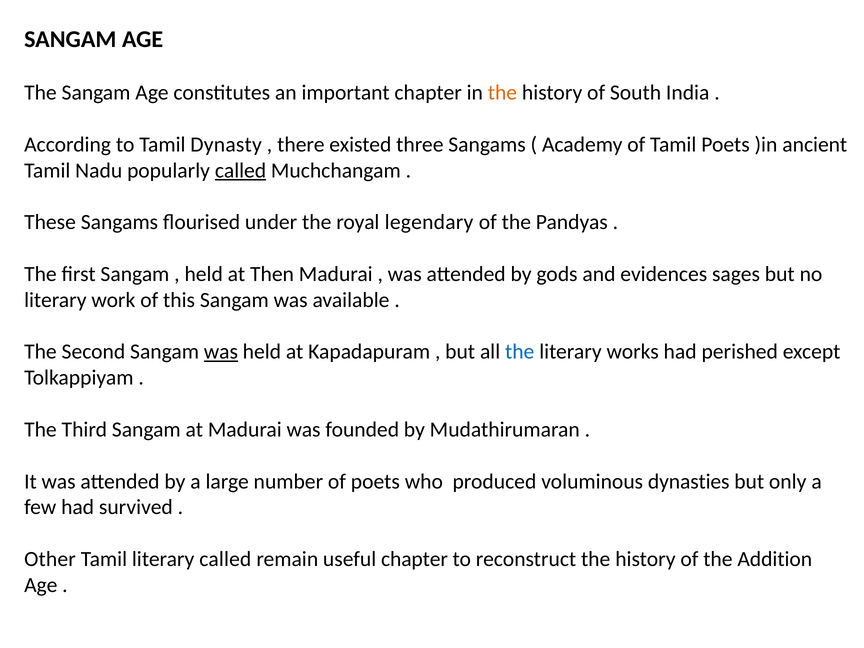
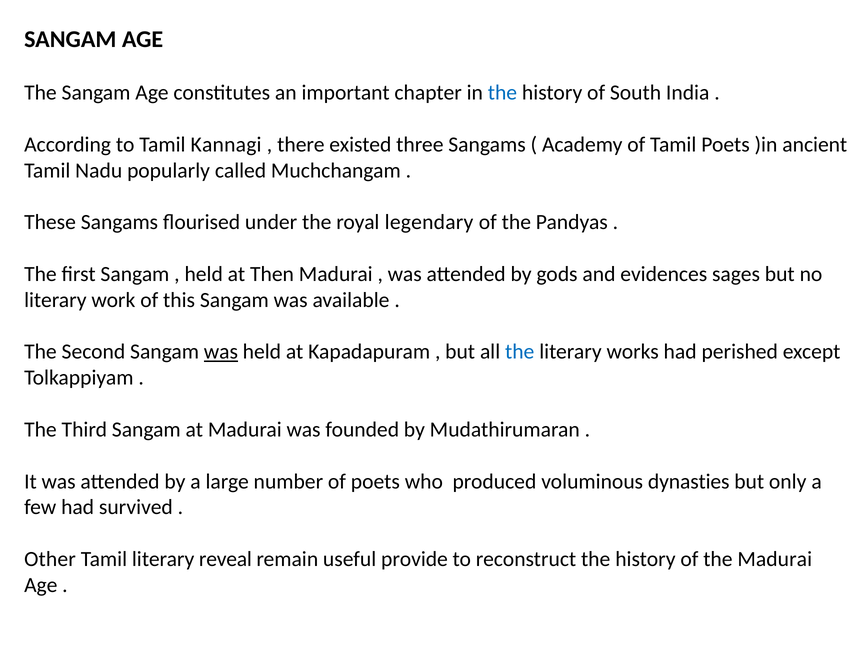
the colour: orange -> blue (502, 93)
Dynasty: Dynasty -> Kannagi (226, 144)
called underline: present -> none (241, 170)
literary called: called -> reveal (225, 559)
useful chapter: chapter -> provide (414, 559)
the Addition: Addition -> Madurai (775, 559)
